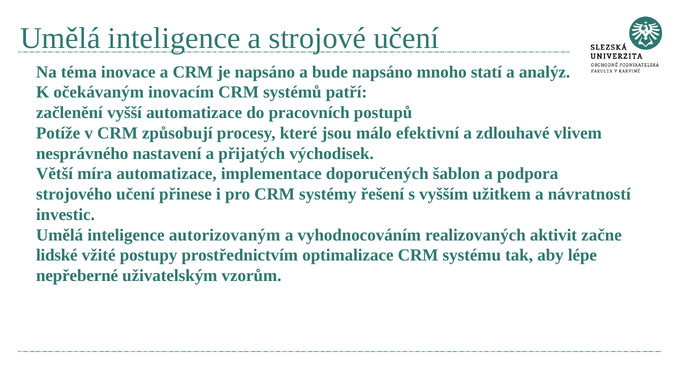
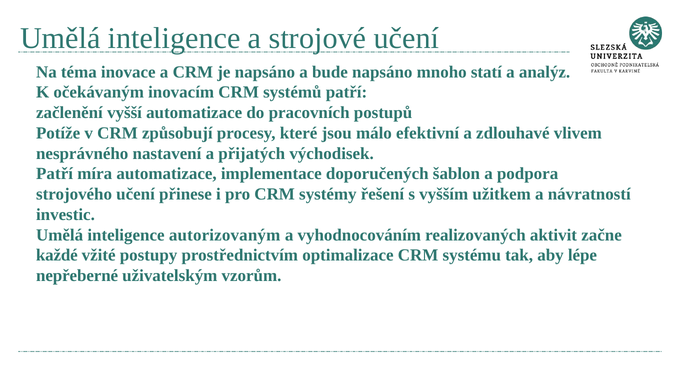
Větší: Větší -> Patří (55, 174)
lidské: lidské -> každé (57, 255)
